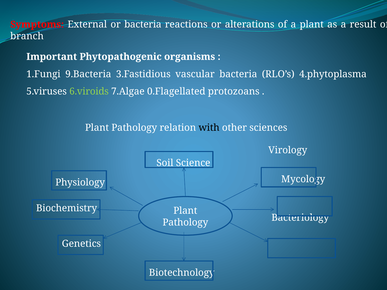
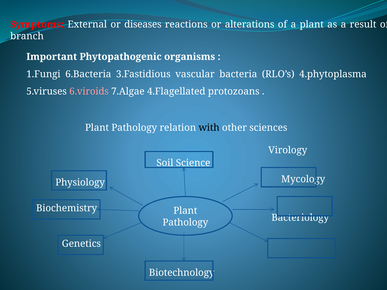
or bacteria: bacteria -> diseases (143, 24)
9.Bacteria: 9.Bacteria -> 6.Bacteria (88, 74)
6.viroids colour: light green -> pink (89, 92)
0.Flagellated: 0.Flagellated -> 4.Flagellated (176, 92)
